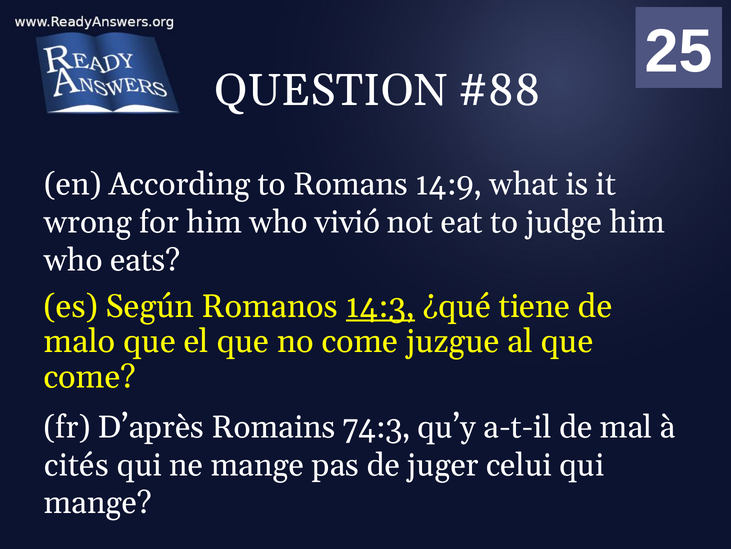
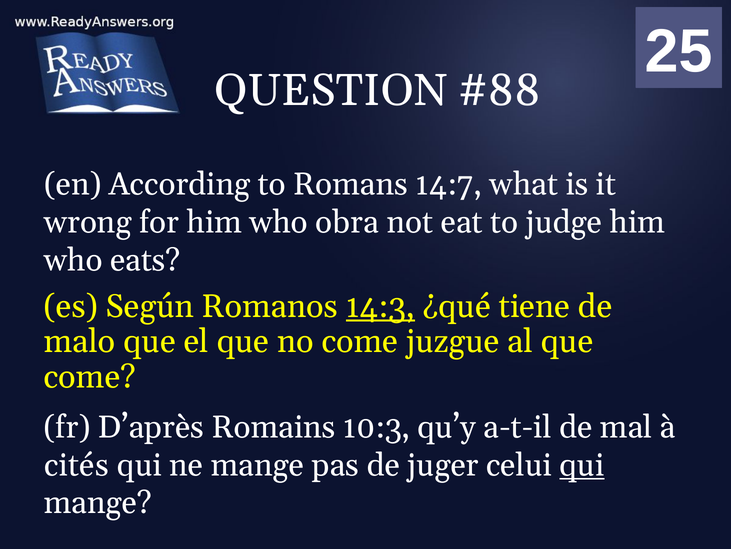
14:9: 14:9 -> 14:7 (449, 184)
vivió: vivió -> obra (347, 222)
74:3: 74:3 -> 10:3 (377, 427)
qui underline: none -> present (582, 465)
